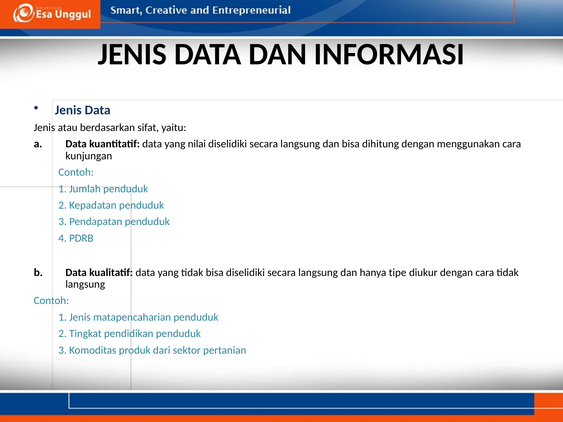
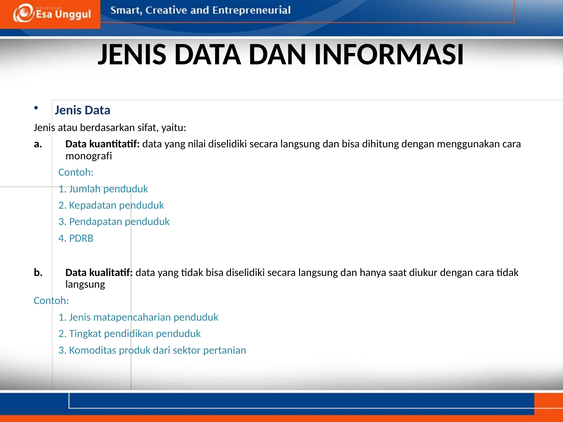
kunjungan: kunjungan -> monografi (89, 156)
tipe: tipe -> saat (398, 273)
